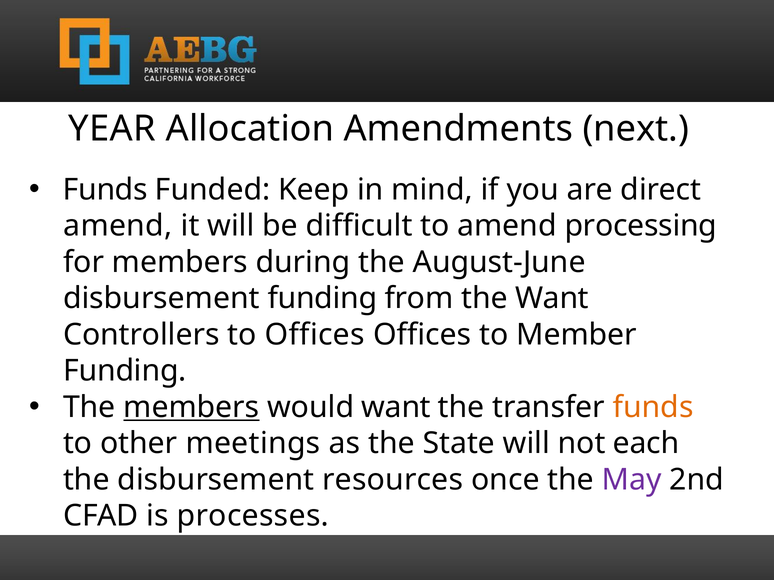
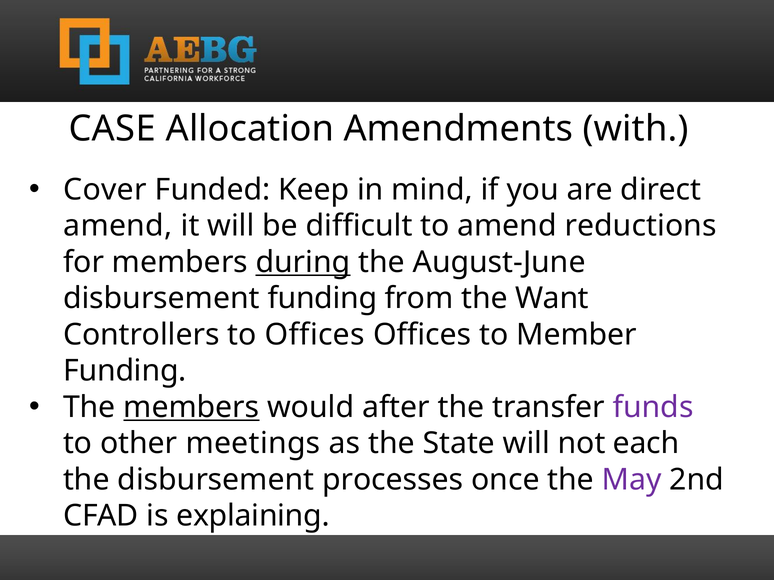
YEAR: YEAR -> CASE (112, 129)
next: next -> with (636, 129)
Funds: Funds -> Cover (105, 190)
processing: processing -> reductions (641, 226)
during underline: none -> present (303, 262)
would want: want -> after (396, 408)
funds colour: orange -> purple (653, 408)
resources: resources -> processes (393, 480)
processes: processes -> explaining (253, 516)
